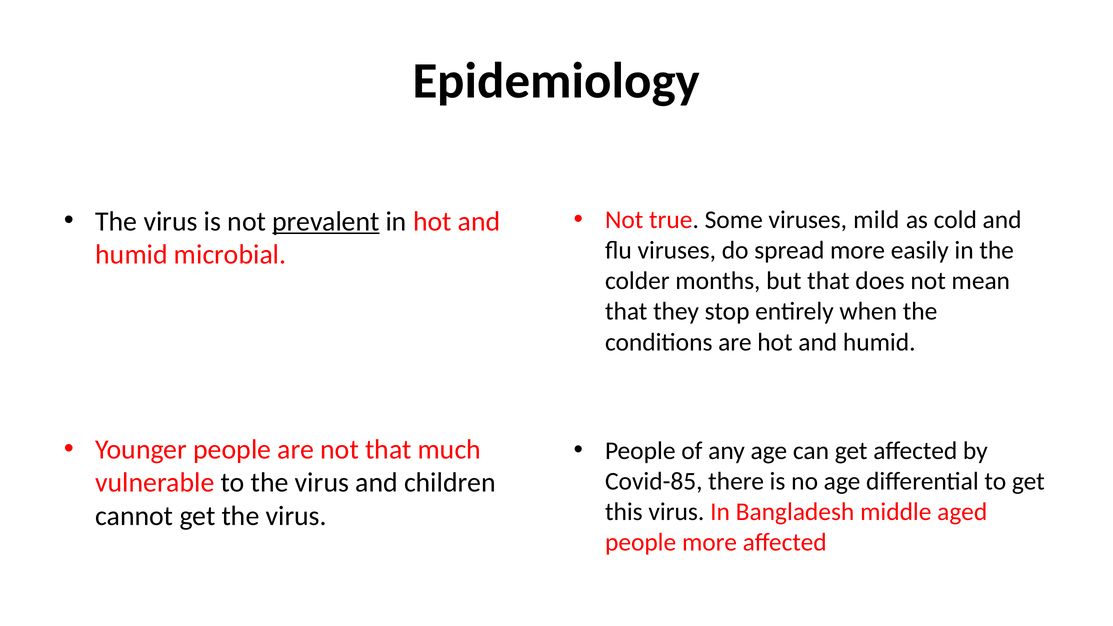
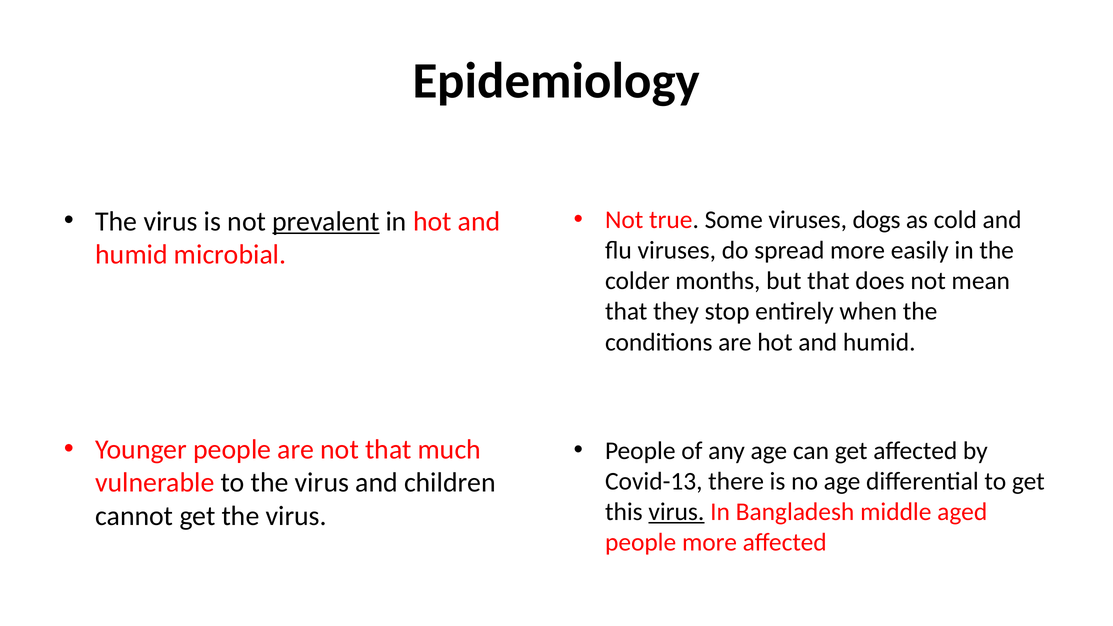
mild: mild -> dogs (877, 220)
Covid-85: Covid-85 -> Covid-13 (654, 481)
virus underline: none -> present (676, 512)
